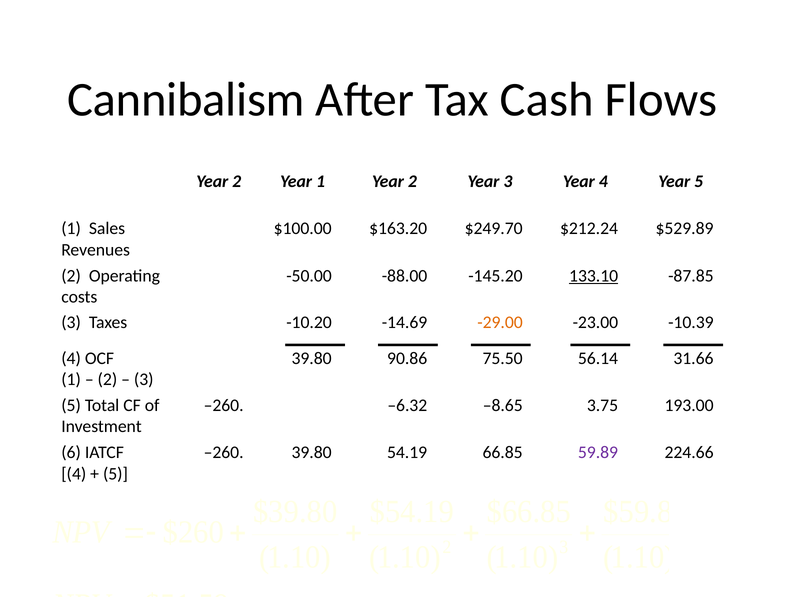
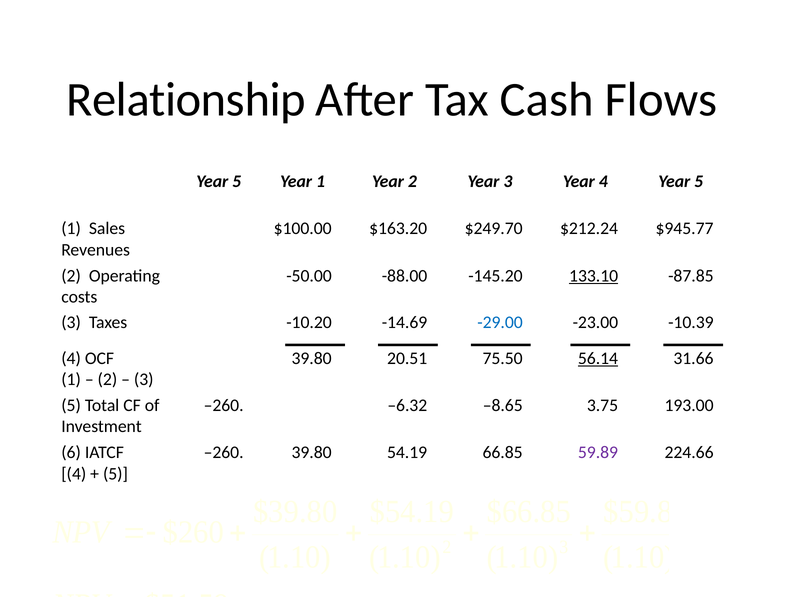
Cannibalism: Cannibalism -> Relationship (186, 100)
2: 2 -> 5 (237, 182)
$529.89: $529.89 -> $945.77 (685, 229)
-29.00 colour: orange -> blue (500, 323)
90.86: 90.86 -> 20.51 (407, 358)
56.14 underline: none -> present (598, 358)
